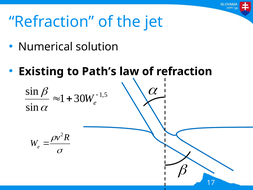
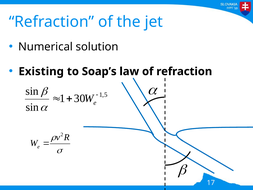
Path’s: Path’s -> Soap’s (99, 71)
